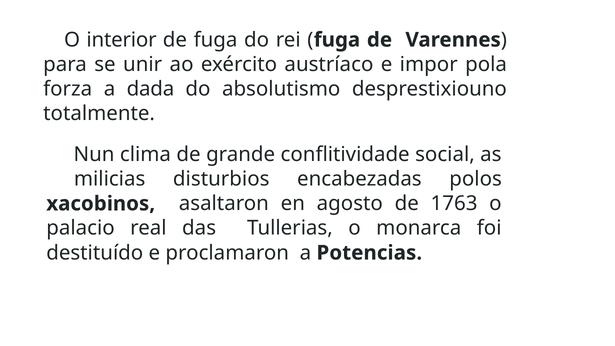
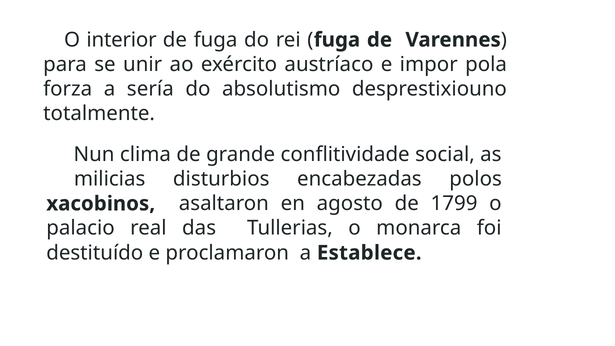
dada: dada -> sería (150, 89)
1763: 1763 -> 1799 (454, 204)
Potencias: Potencias -> Establece (369, 253)
